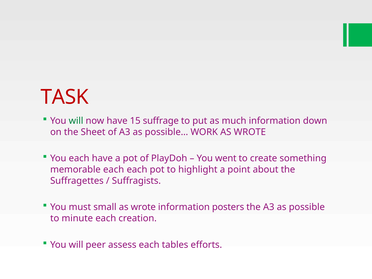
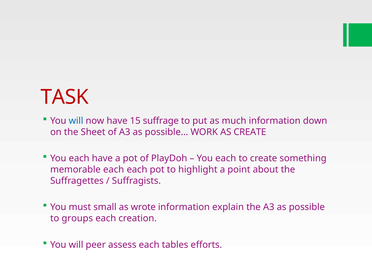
will colour: green -> blue (76, 121)
WORK AS WROTE: WROTE -> CREATE (250, 132)
went: went -> each (226, 158)
posters: posters -> explain (228, 207)
minute: minute -> groups (77, 218)
